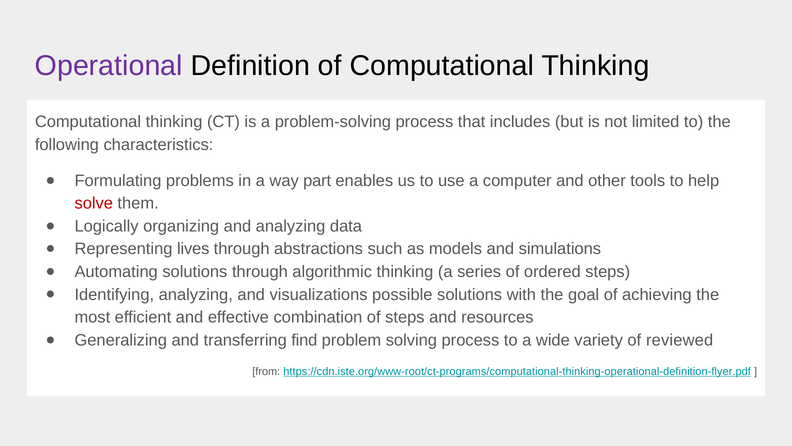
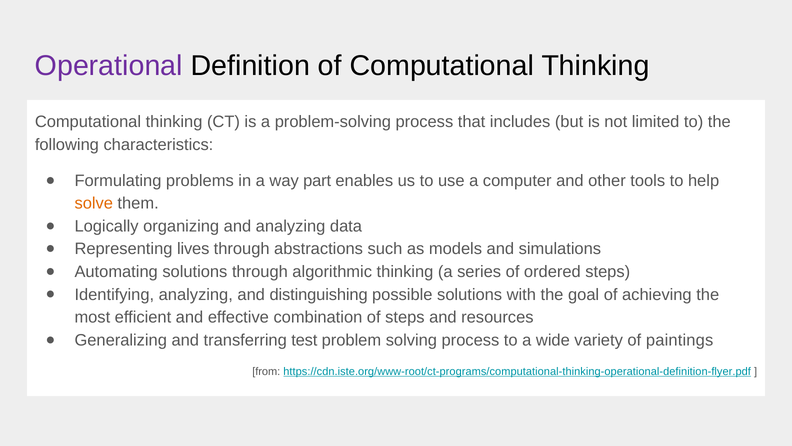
solve colour: red -> orange (94, 203)
visualizations: visualizations -> distinguishing (319, 294)
find: find -> test (304, 340)
reviewed: reviewed -> paintings (680, 340)
